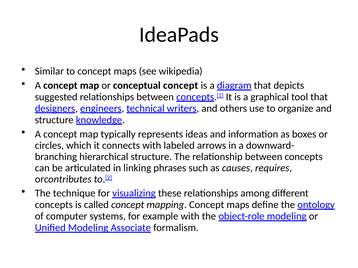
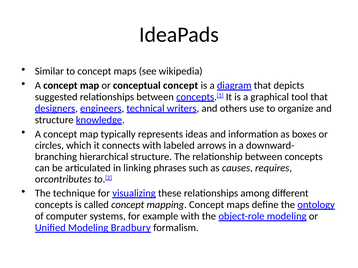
Associate: Associate -> Bradbury (131, 228)
